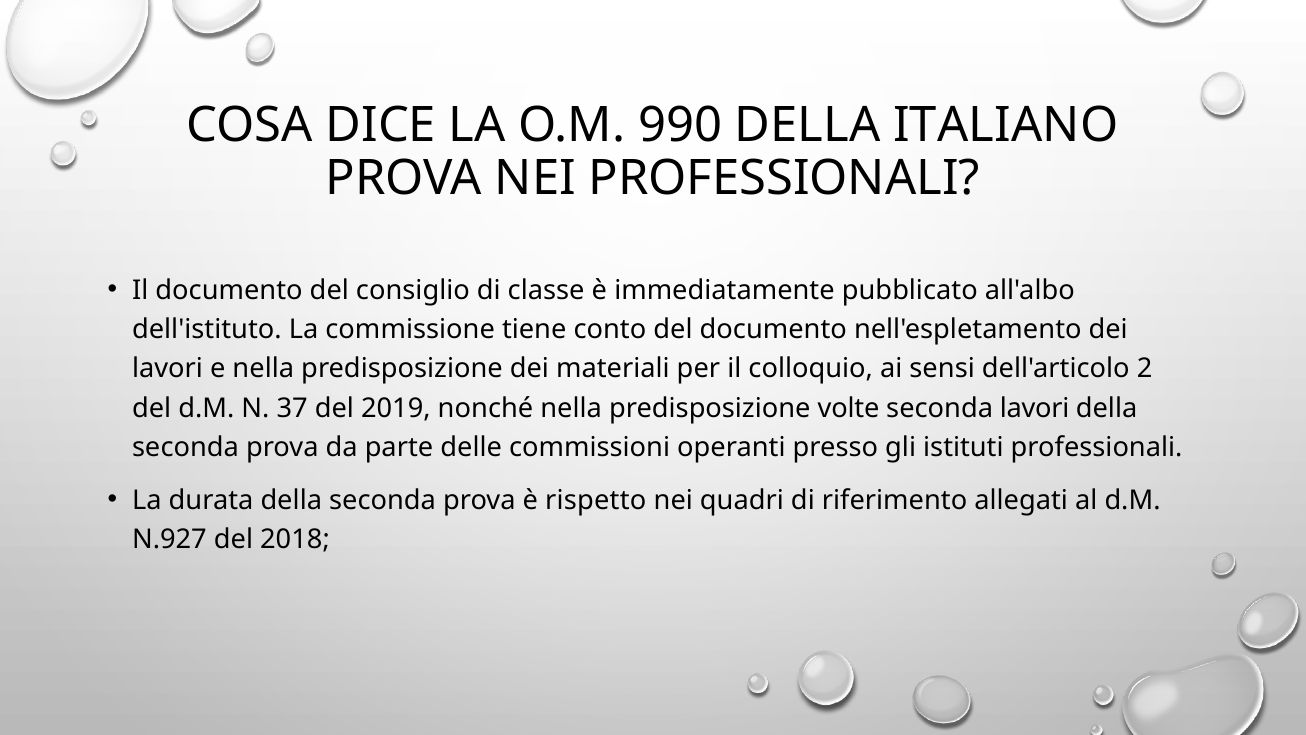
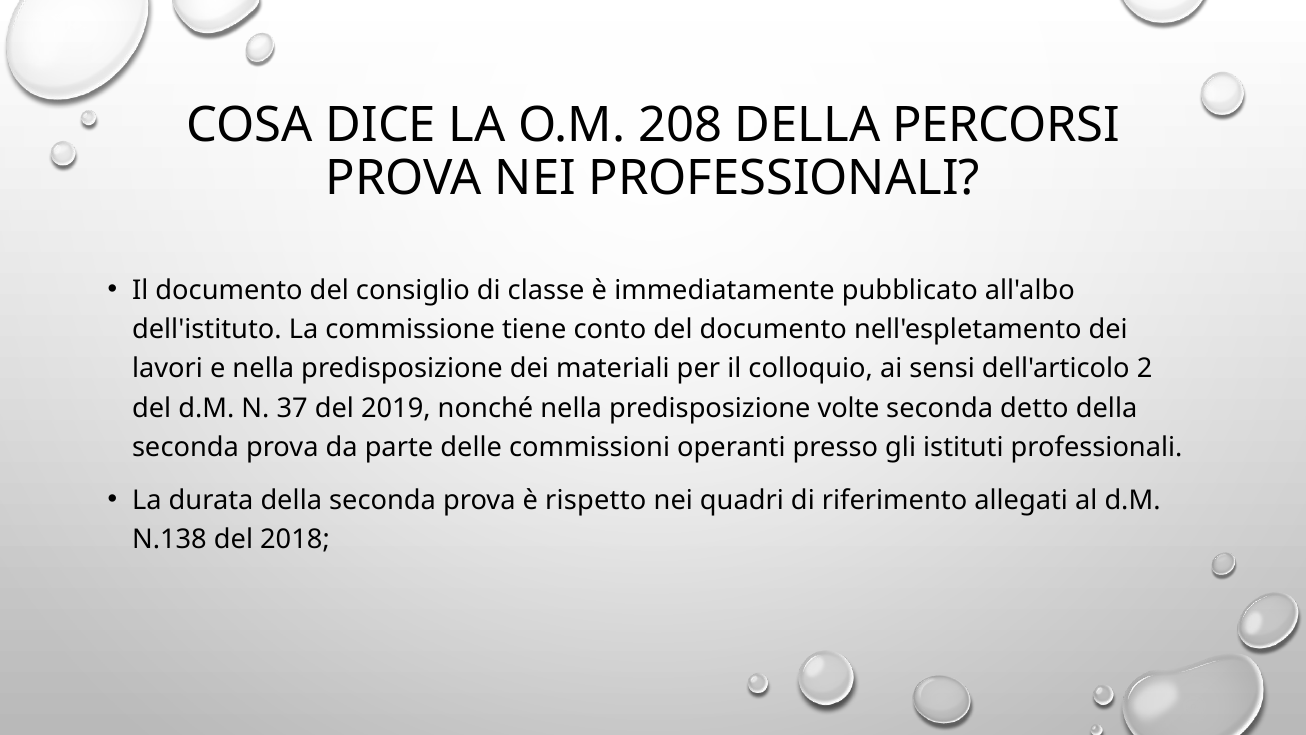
990: 990 -> 208 (680, 125)
ITALIANO: ITALIANO -> PERCORSI (1006, 125)
seconda lavori: lavori -> detto (1034, 408)
N.927: N.927 -> N.138 (169, 539)
